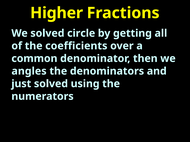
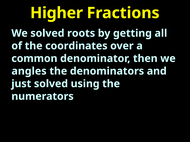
circle: circle -> roots (81, 33)
coefficients: coefficients -> coordinates (76, 46)
